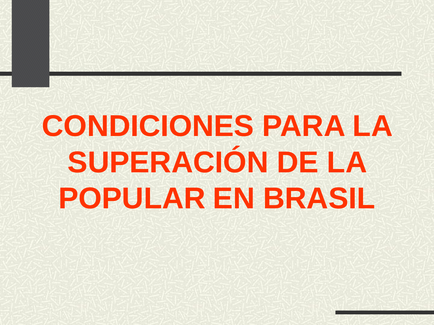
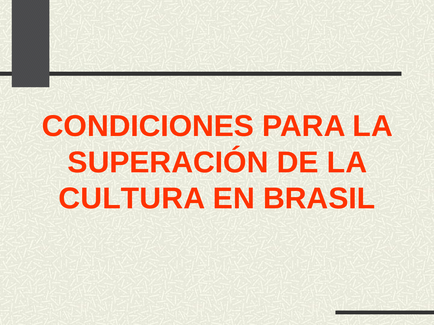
POPULAR: POPULAR -> CULTURA (132, 199)
